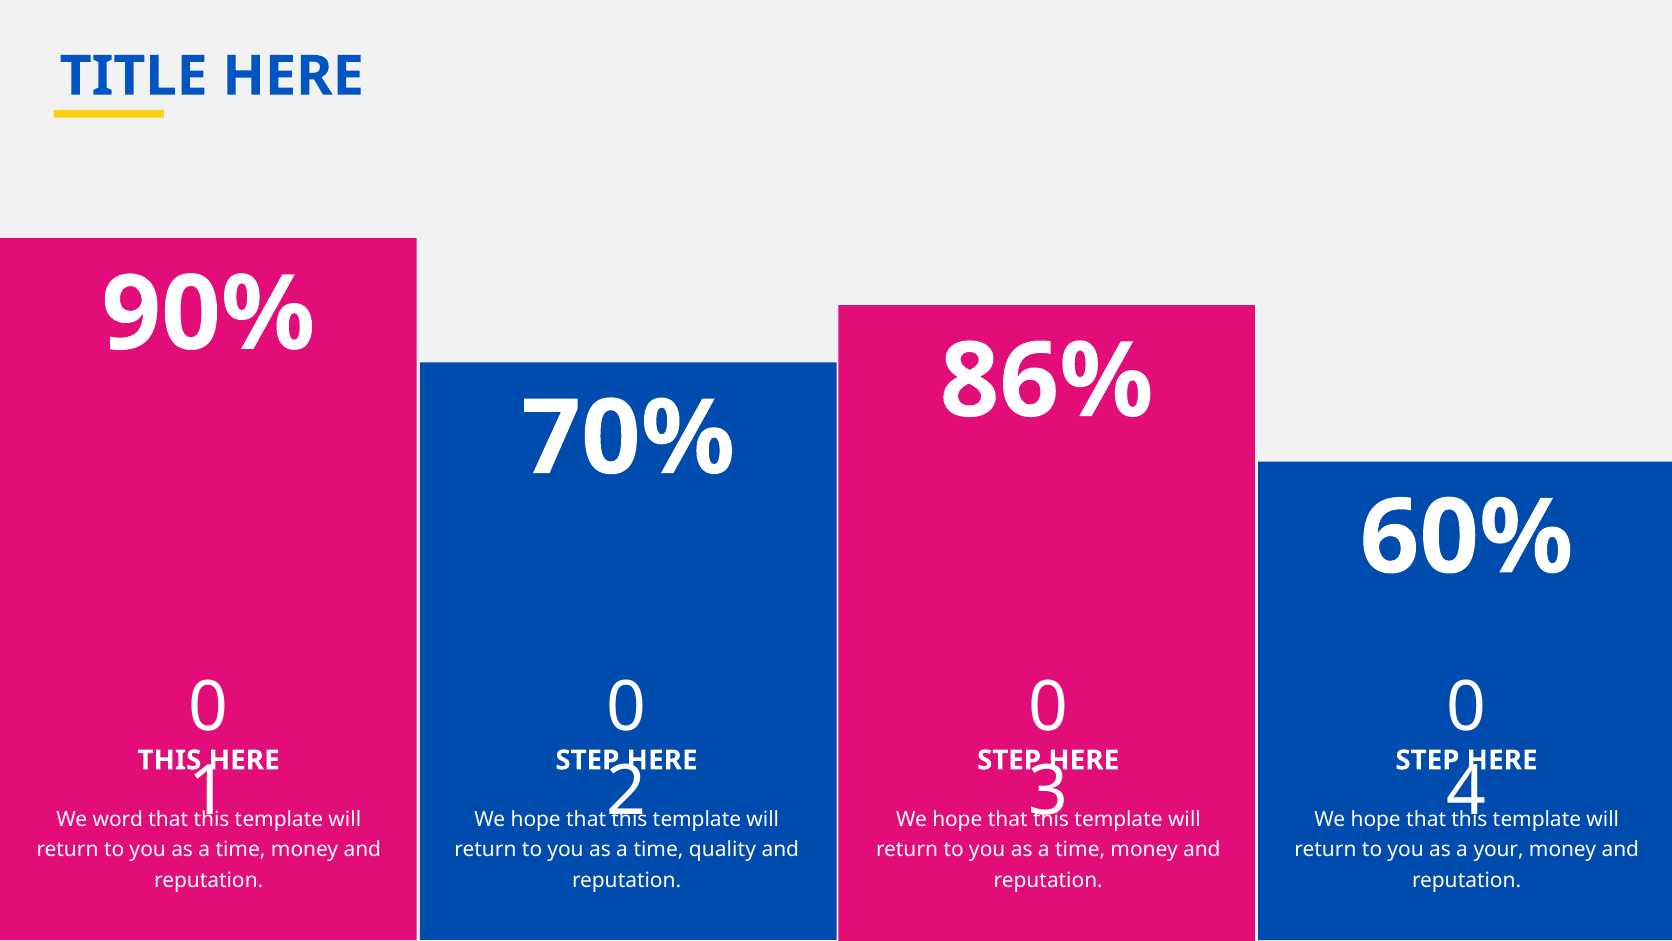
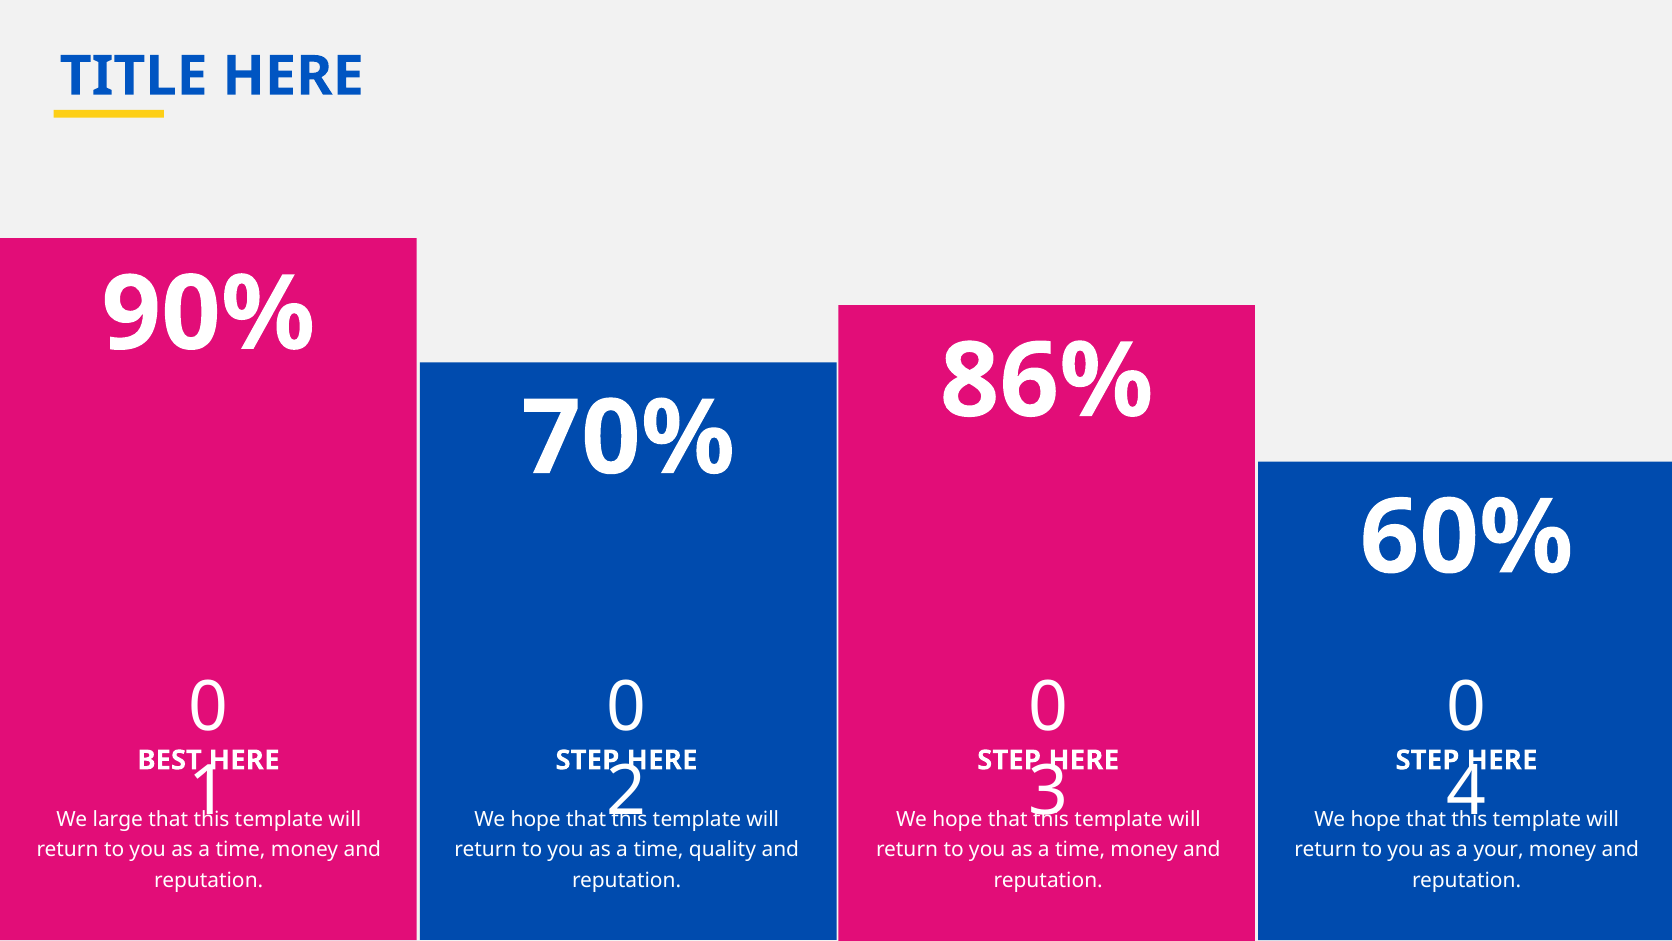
THIS: THIS -> BEST (170, 760)
word: word -> large (118, 819)
